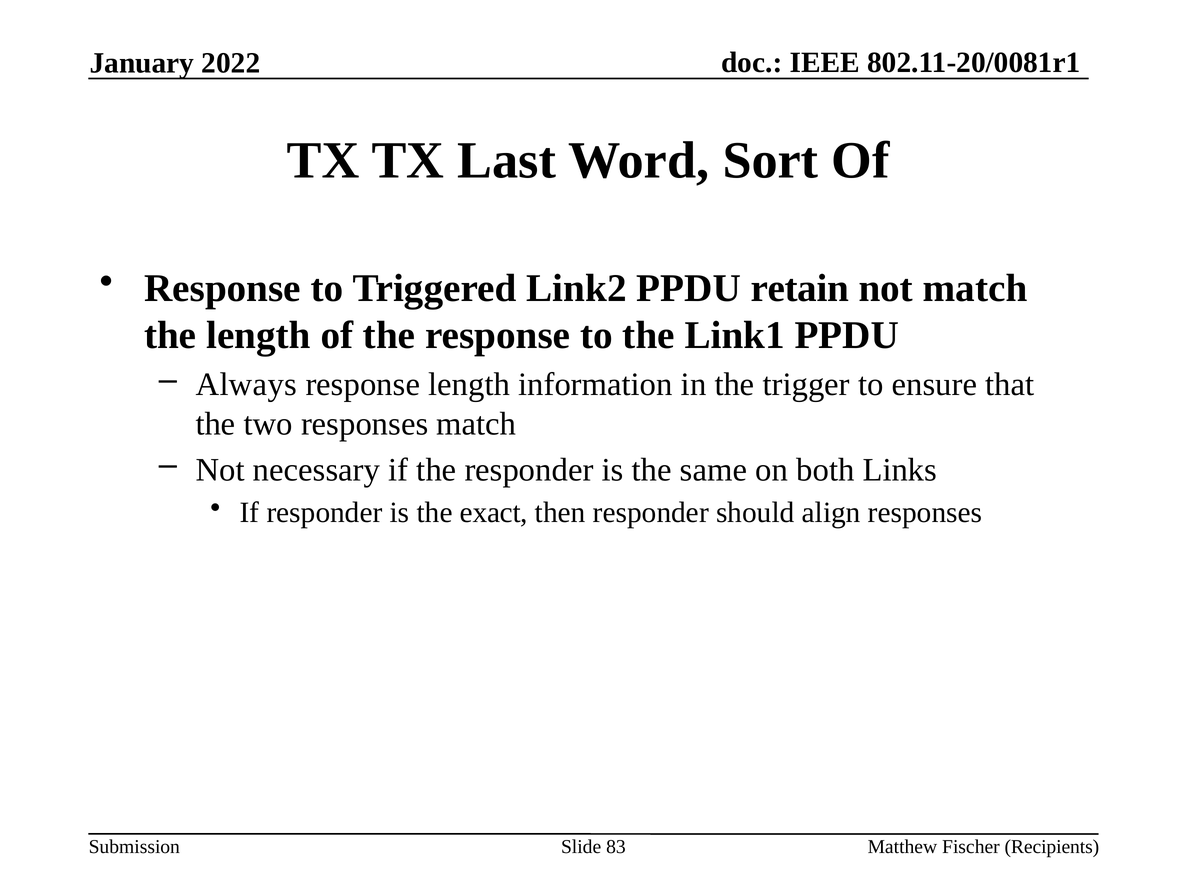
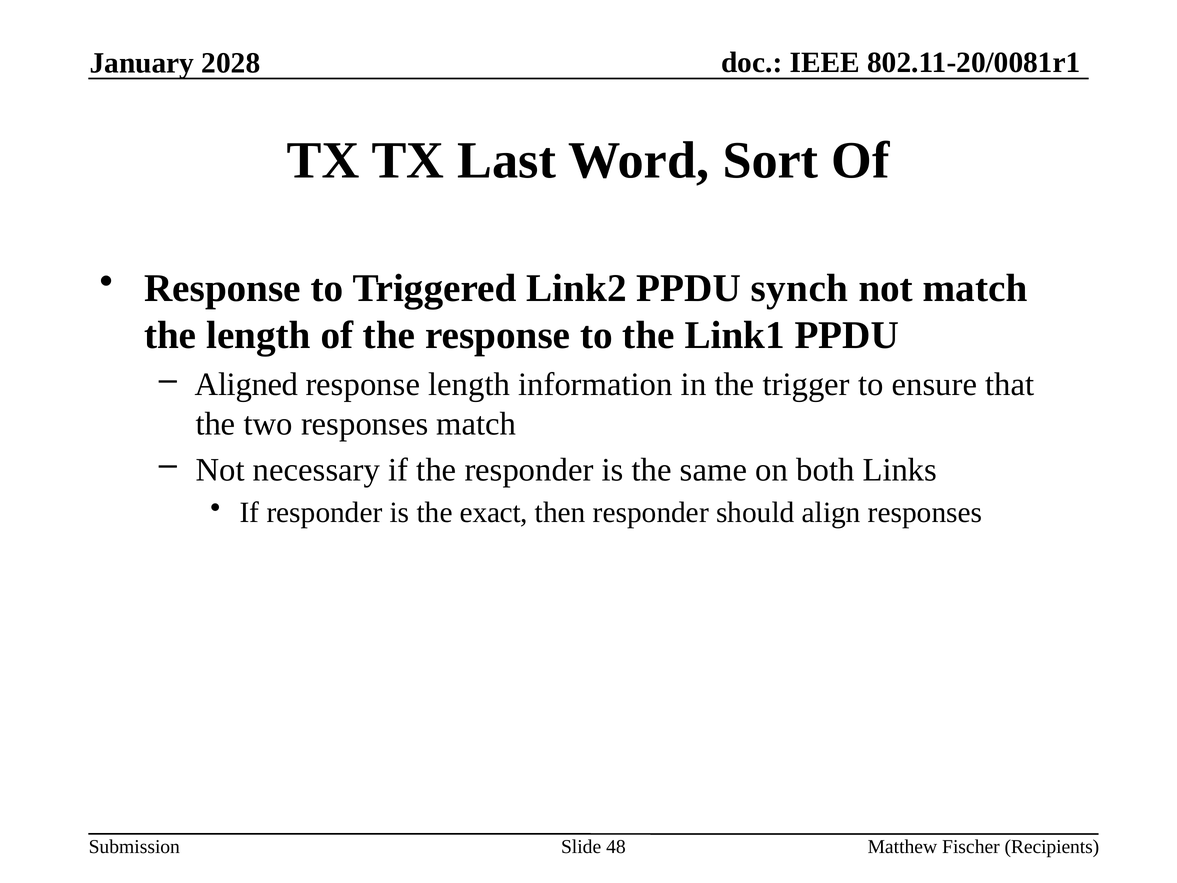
2022: 2022 -> 2028 (231, 63)
retain: retain -> synch (800, 288)
Always: Always -> Aligned (247, 385)
83: 83 -> 48 (616, 847)
